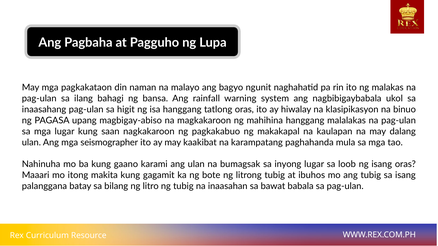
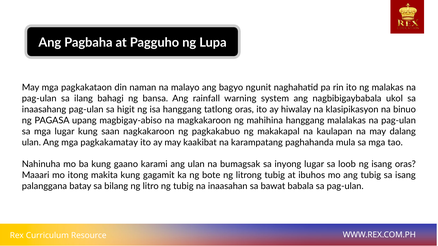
seismographer: seismographer -> pagkakamatay (109, 143)
